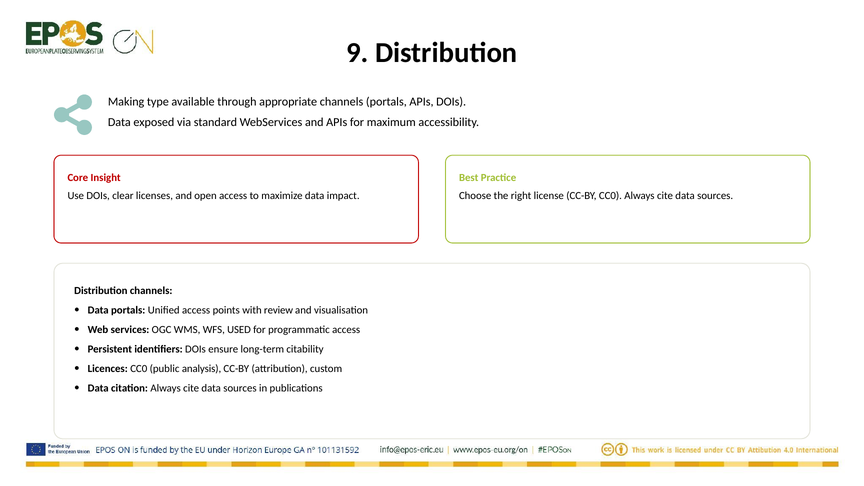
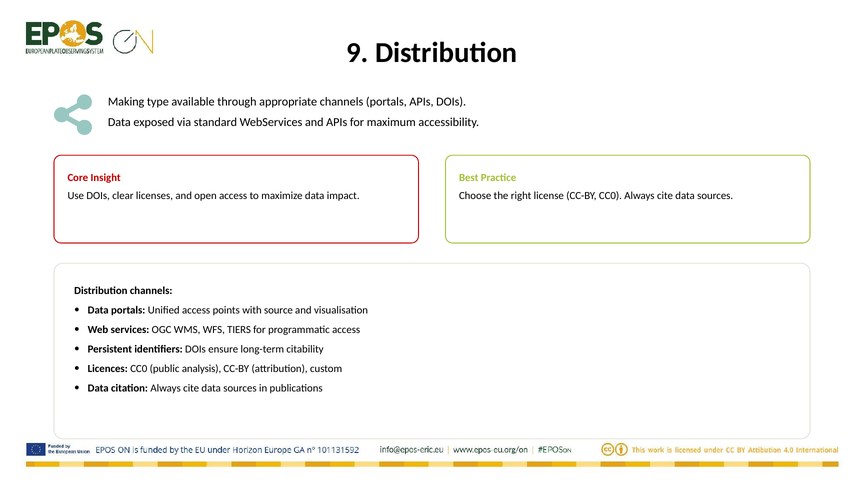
review: review -> source (278, 310)
USED: USED -> TIERS (239, 329)
